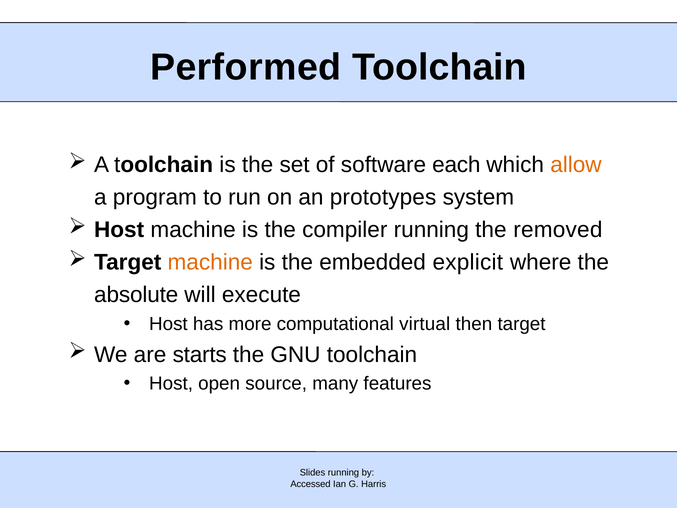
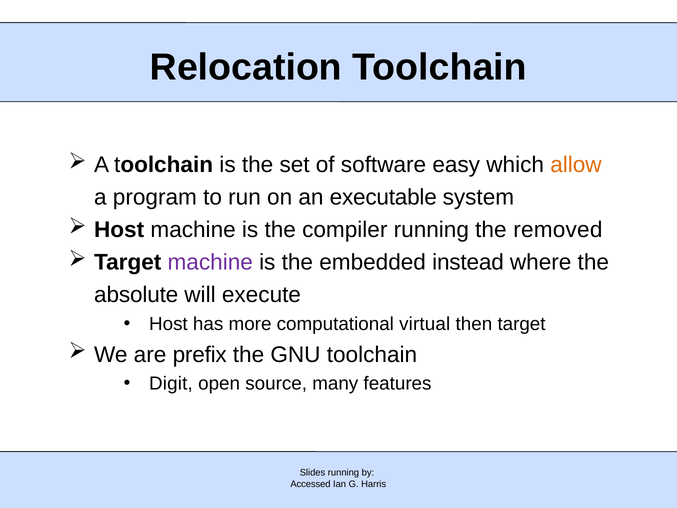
Performed: Performed -> Relocation (246, 67)
each: each -> easy (456, 165)
prototypes: prototypes -> executable (383, 197)
machine colour: orange -> purple (210, 262)
explicit: explicit -> instead (468, 262)
starts: starts -> prefix (200, 354)
Host: Host -> Digit (171, 384)
